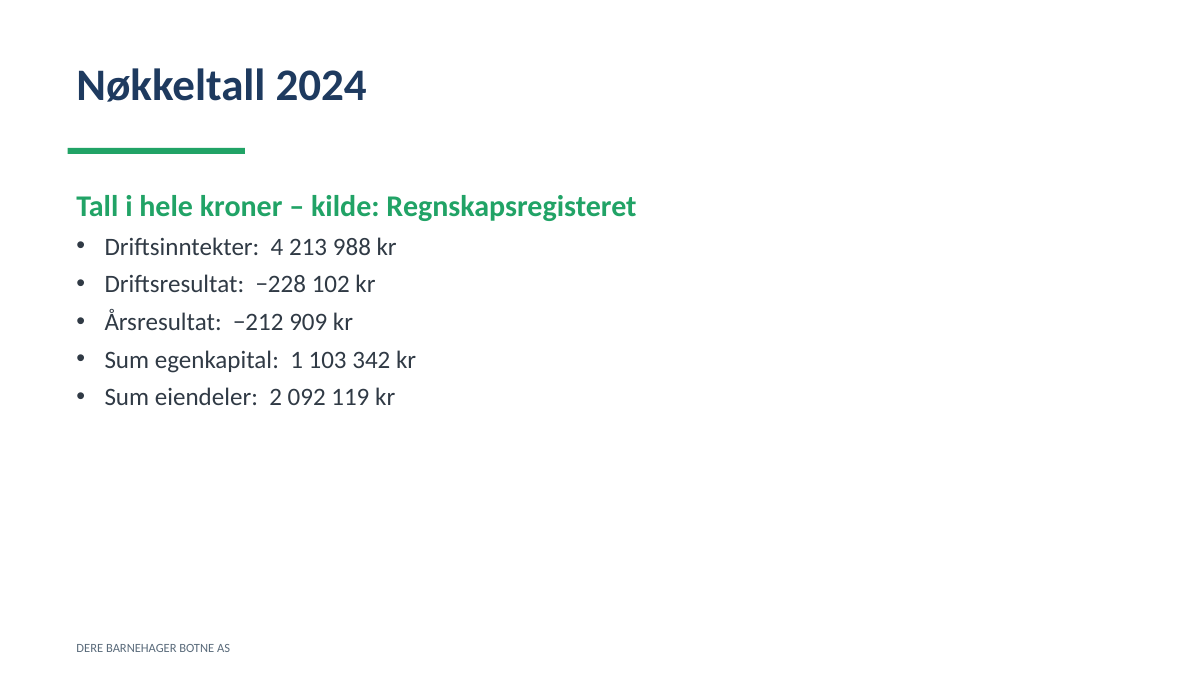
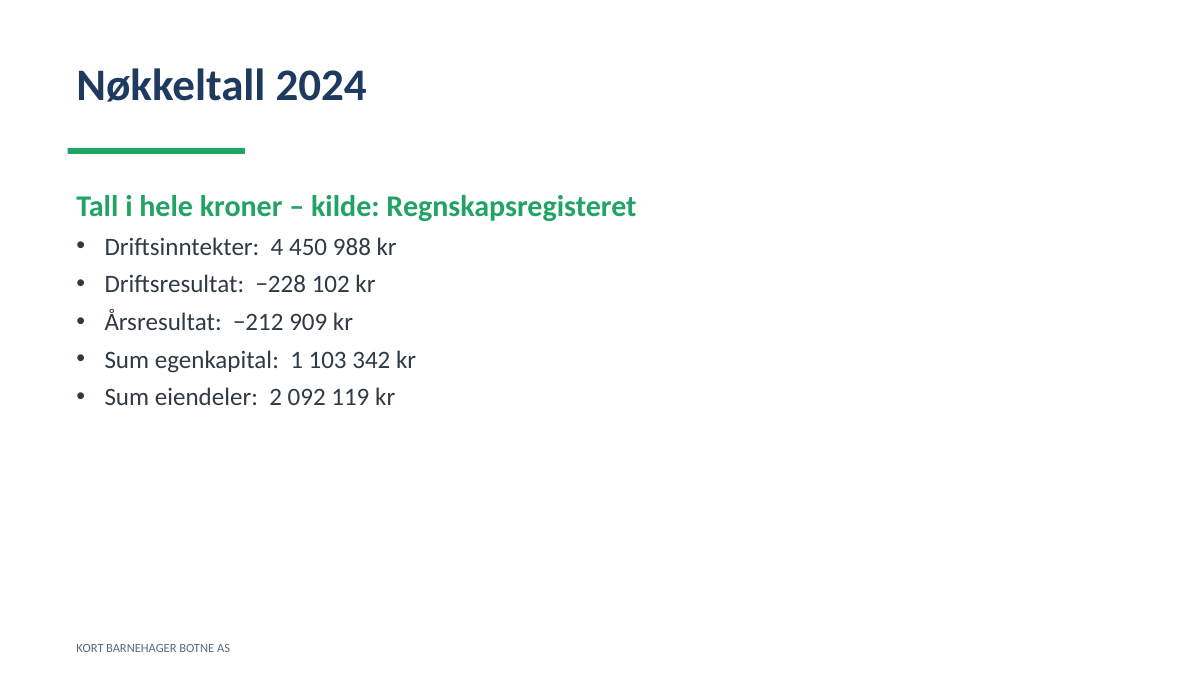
213: 213 -> 450 (308, 247)
DERE: DERE -> KORT (90, 648)
